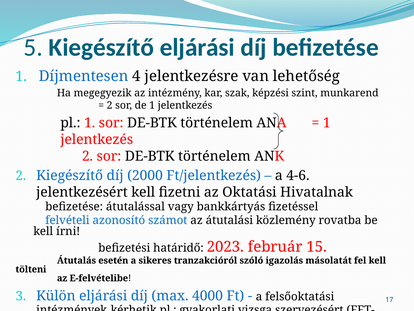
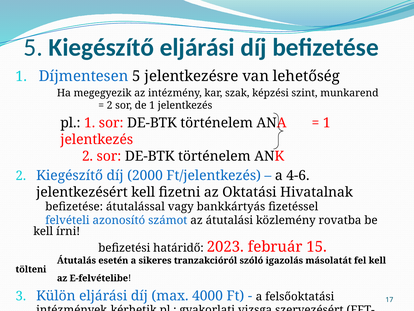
Díjmentesen 4: 4 -> 5 (136, 76)
